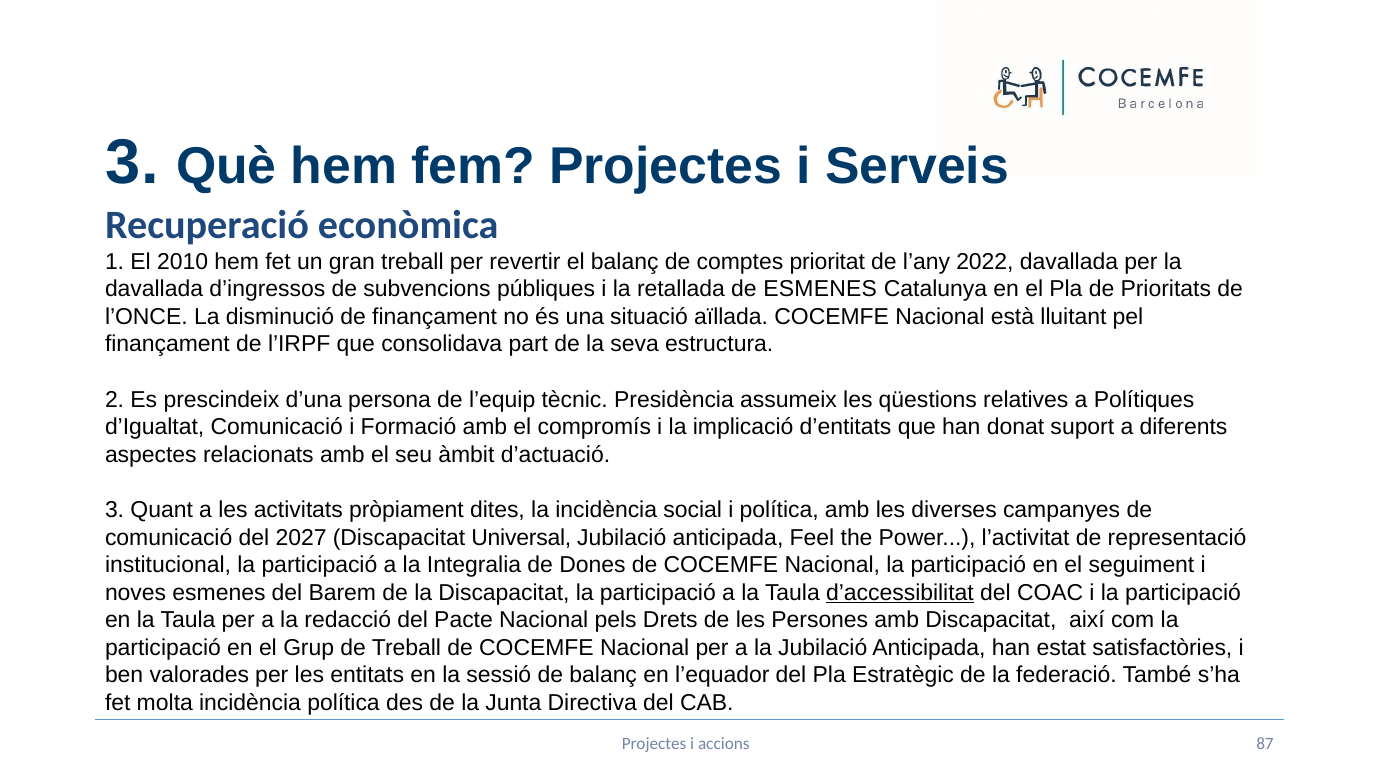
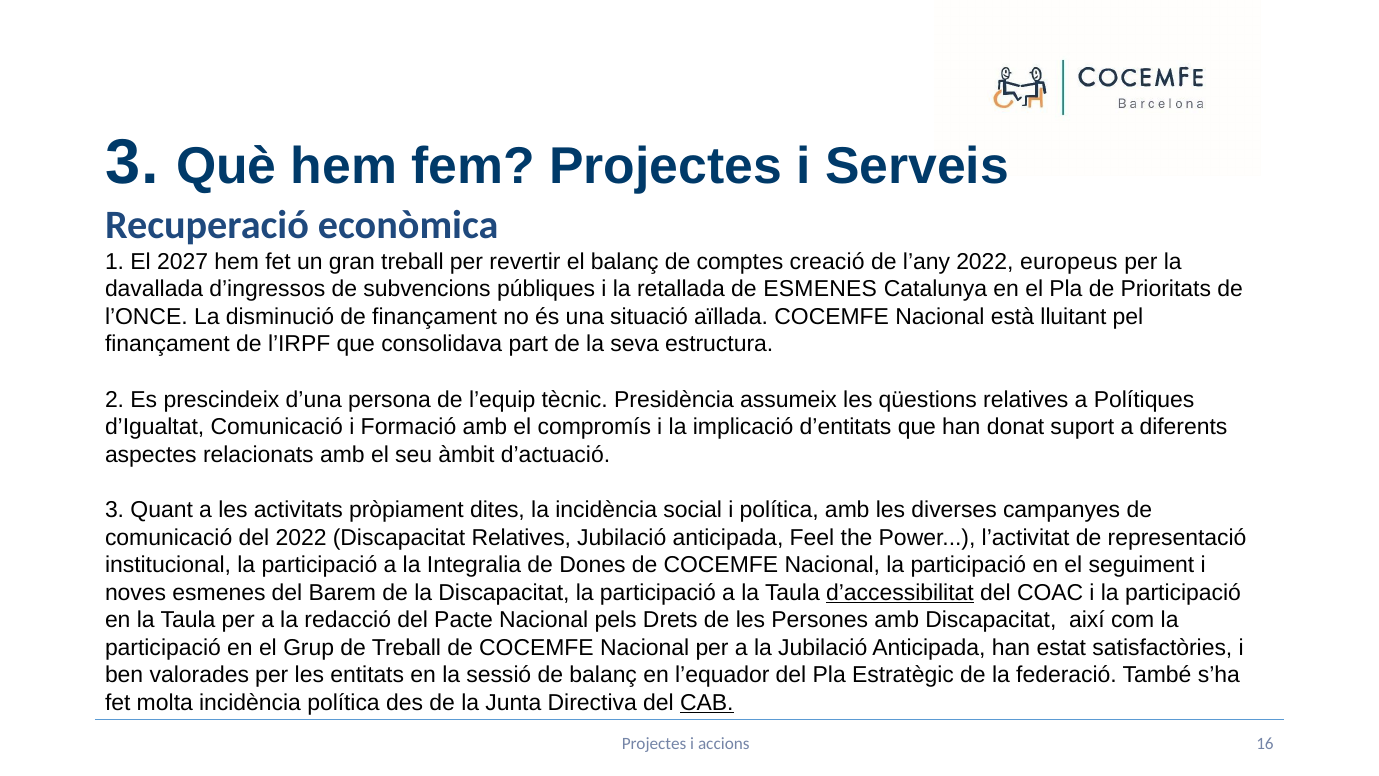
2010: 2010 -> 2027 (183, 262)
prioritat: prioritat -> creació (827, 262)
2022 davallada: davallada -> europeus (1069, 262)
del 2027: 2027 -> 2022 (301, 537)
Discapacitat Universal: Universal -> Relatives (521, 537)
CAB underline: none -> present (707, 703)
87: 87 -> 16 (1265, 743)
